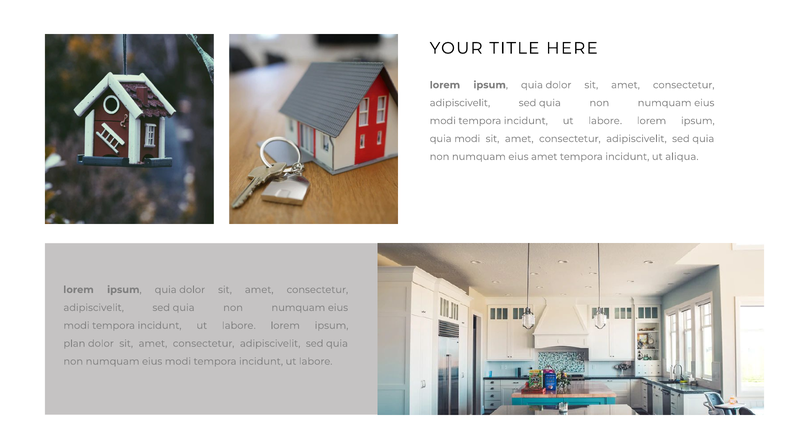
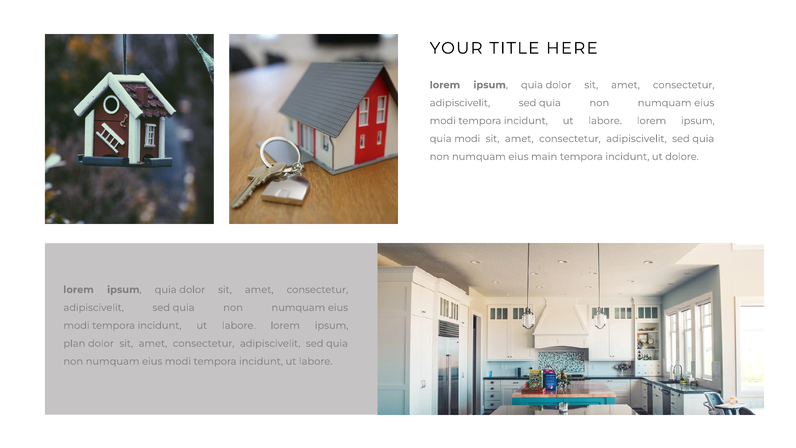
eius amet: amet -> main (544, 157)
aliqua: aliqua -> dolore (682, 157)
